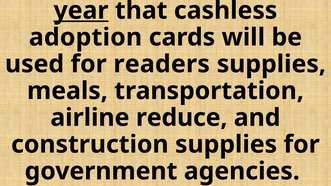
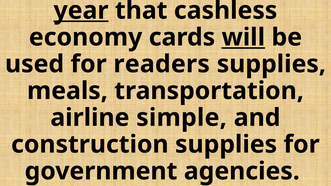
adoption: adoption -> economy (86, 37)
will underline: none -> present (243, 37)
reduce: reduce -> simple (181, 118)
